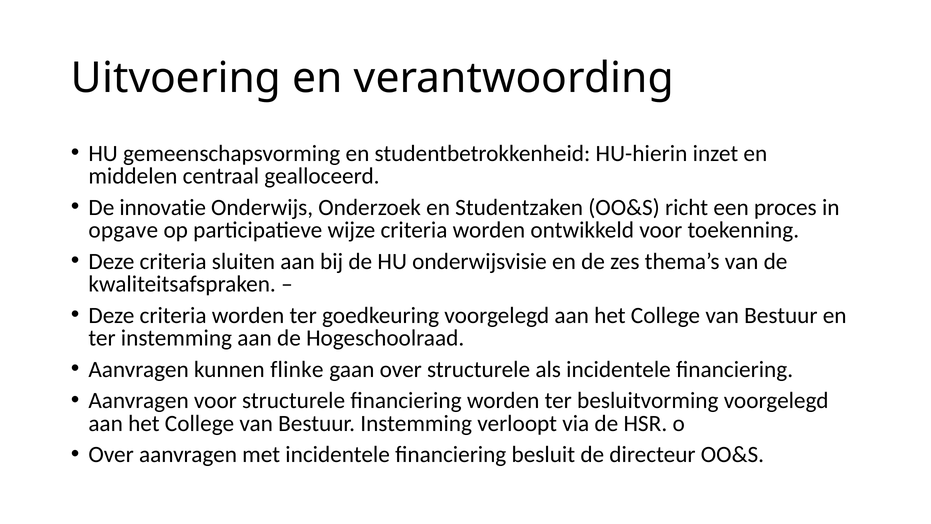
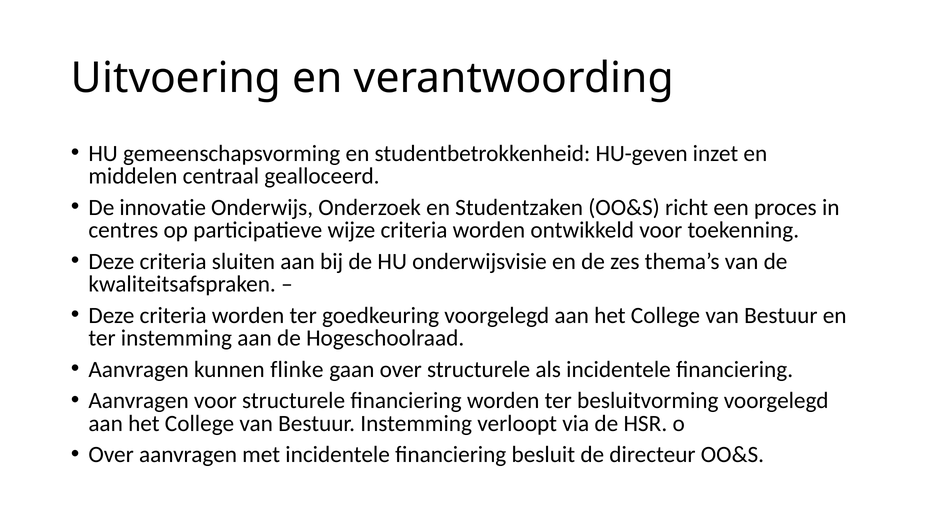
HU-hierin: HU-hierin -> HU-geven (642, 153)
opgave: opgave -> centres (123, 230)
